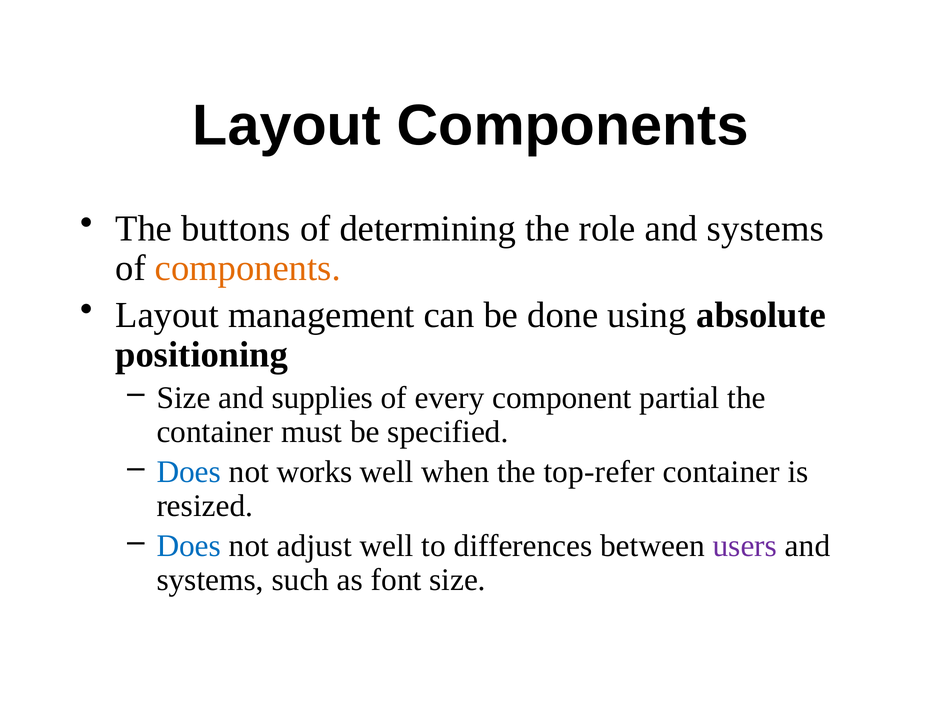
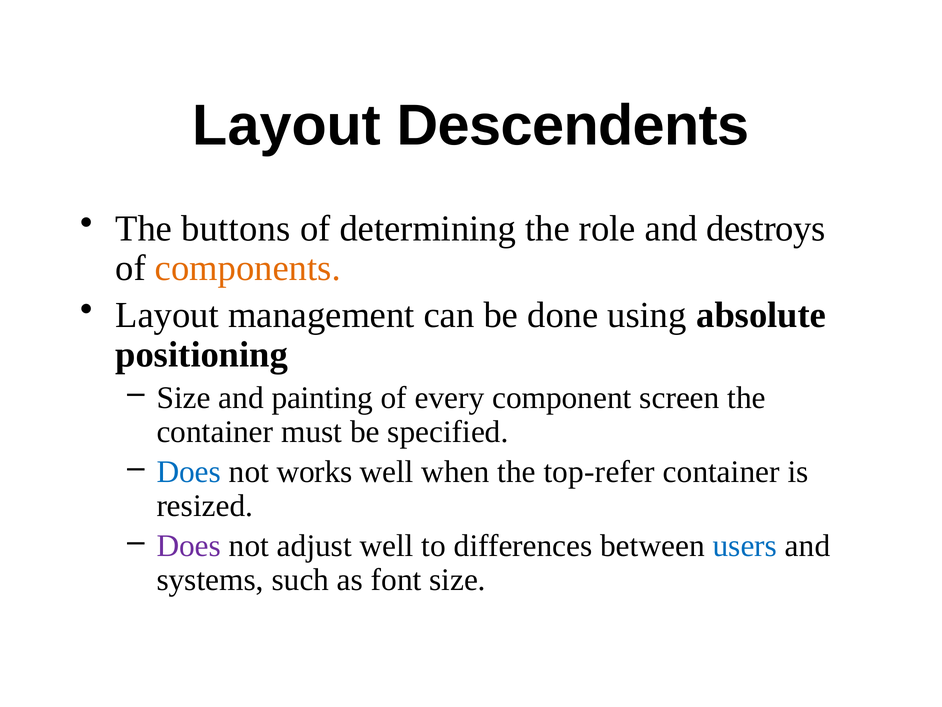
Layout Components: Components -> Descendents (573, 126)
systems: systems -> destroys (766, 228)
supplies: supplies -> painting (322, 397)
partial: partial -> screen (680, 397)
Does colour: blue -> purple (189, 546)
users colour: purple -> blue (745, 546)
